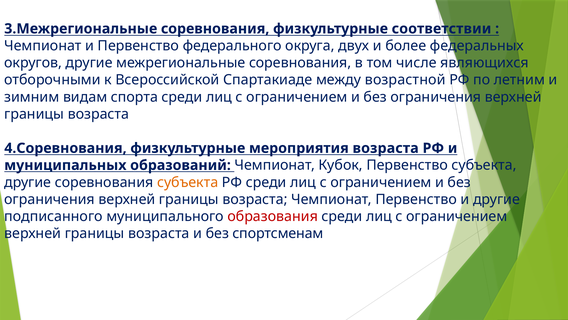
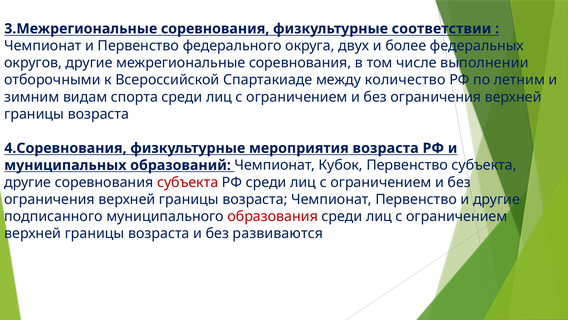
являющихся: являющихся -> выполнении (484, 63)
возрастной: возрастной -> количество (405, 80)
субъекта colour: orange -> red (188, 182)
спортсменам: спортсменам -> развиваются (278, 233)
